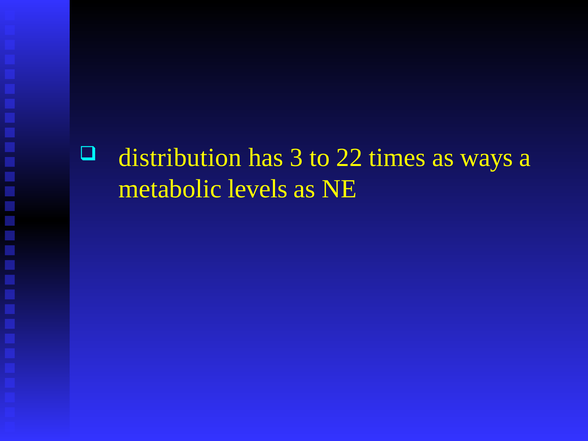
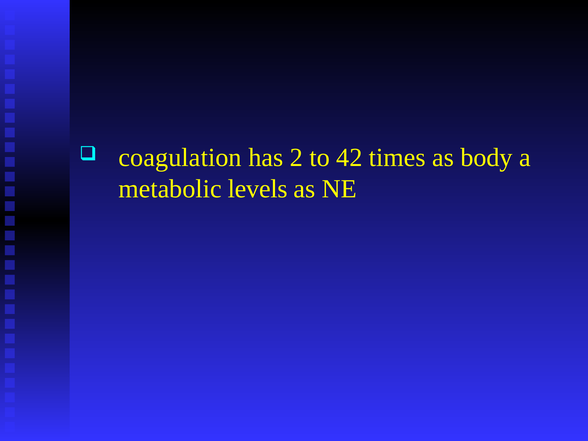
distribution: distribution -> coagulation (180, 158)
3: 3 -> 2 (296, 158)
22: 22 -> 42 (349, 158)
ways: ways -> body (486, 158)
